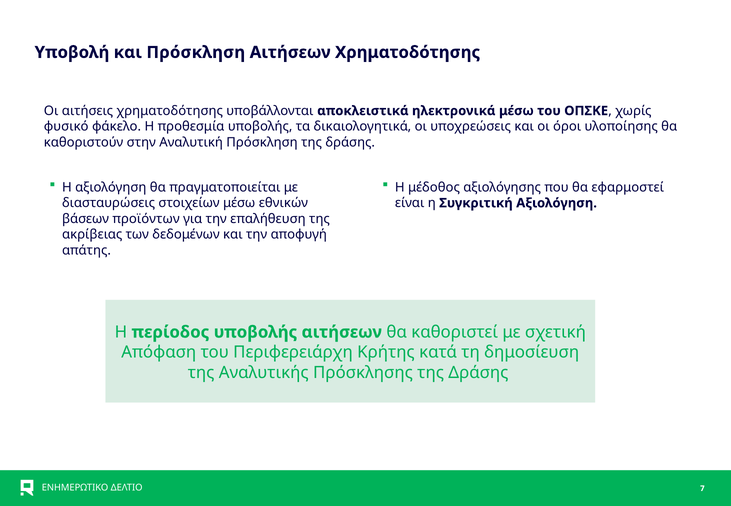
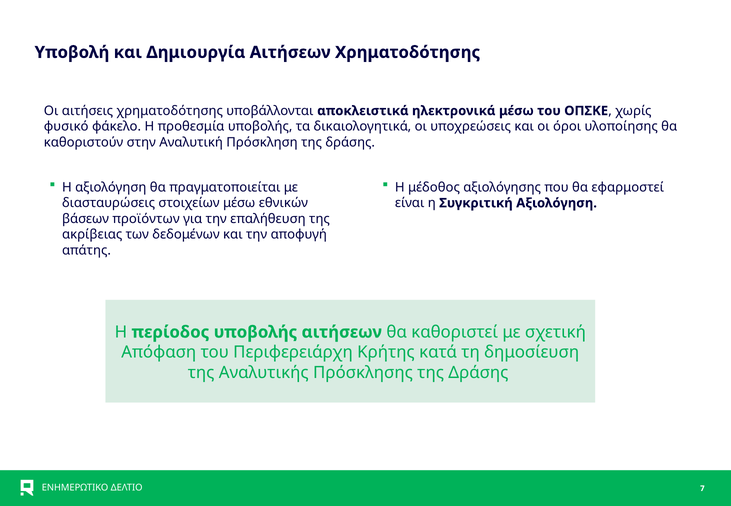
και Πρόσκληση: Πρόσκληση -> Δημιουργία (196, 52)
